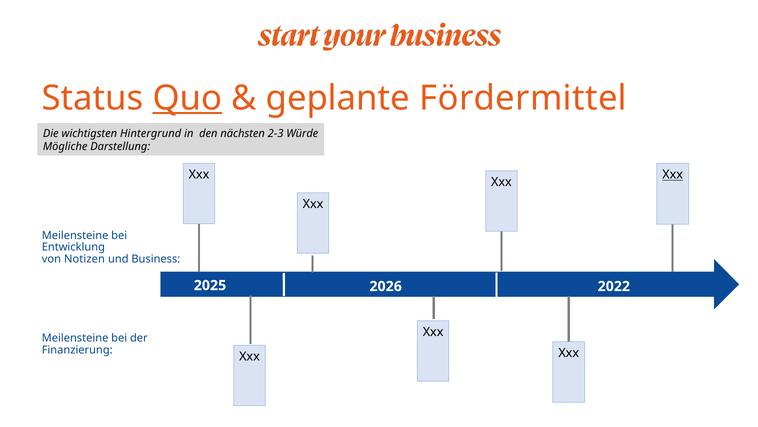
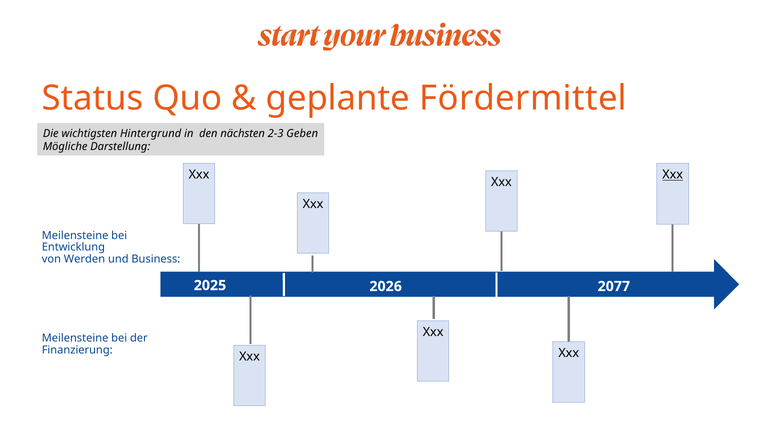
Quo underline: present -> none (187, 98)
Würde: Würde -> Geben (302, 133)
Notizen: Notizen -> Werden (84, 259)
2022: 2022 -> 2077 (614, 286)
